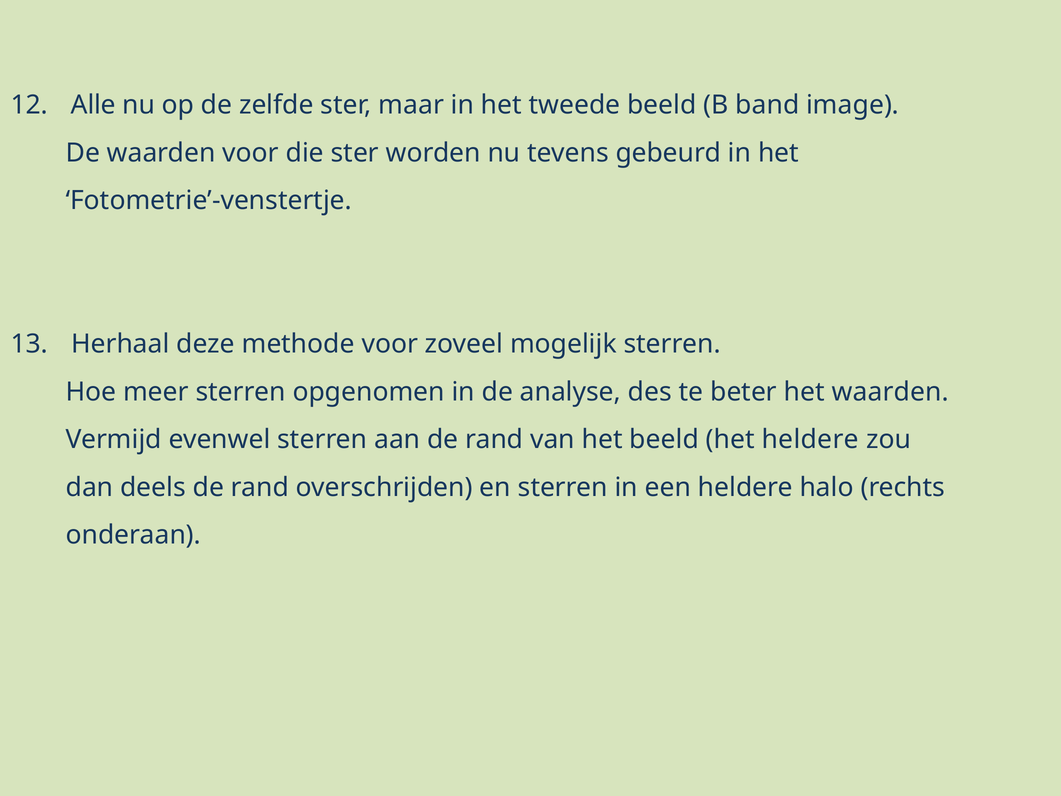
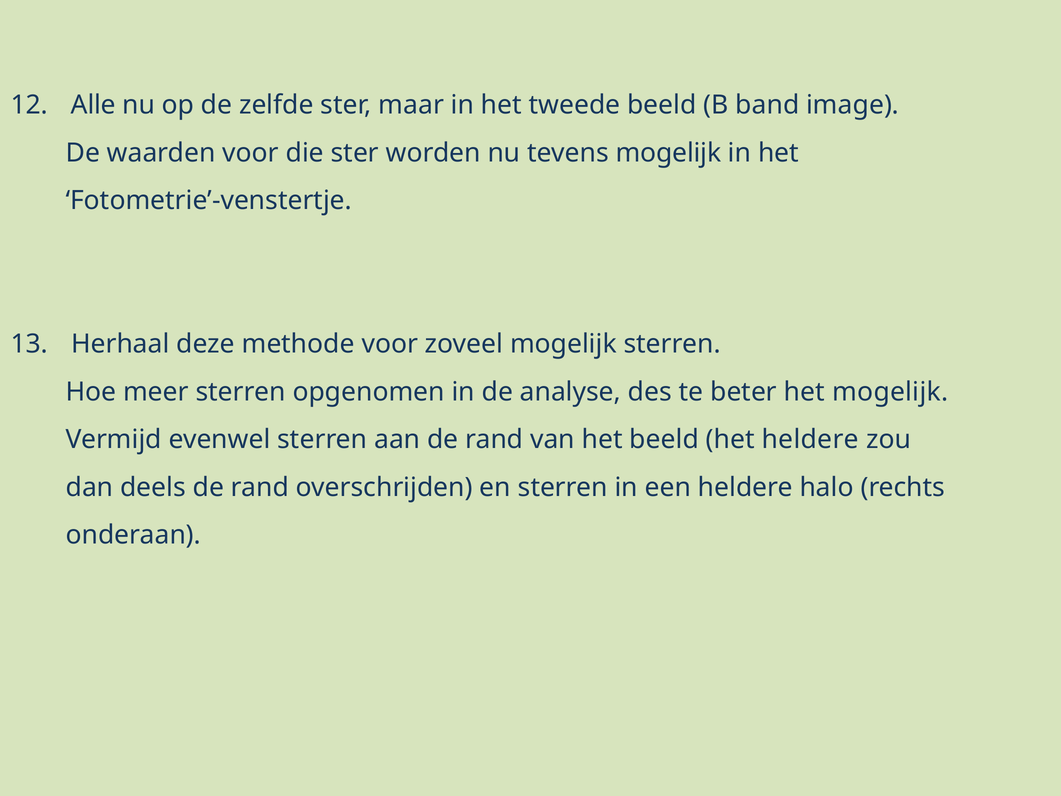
tevens gebeurd: gebeurd -> mogelijk (668, 153)
het waarden: waarden -> mogelijk (890, 392)
